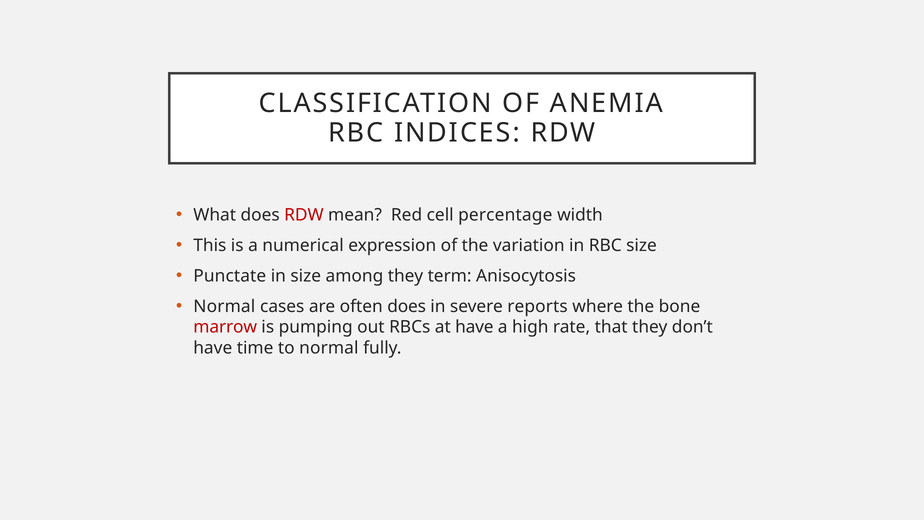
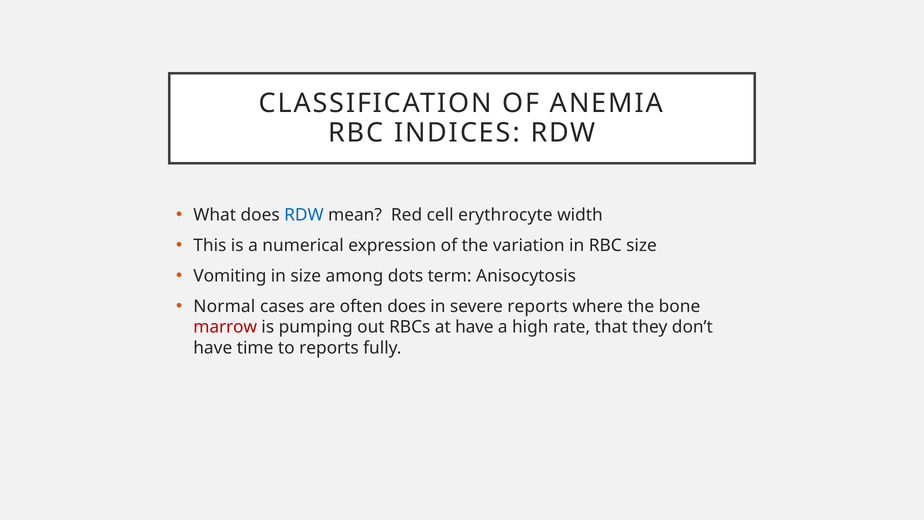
RDW colour: red -> blue (304, 215)
percentage: percentage -> erythrocyte (505, 215)
Punctate: Punctate -> Vomiting (230, 276)
among they: they -> dots (406, 276)
to normal: normal -> reports (329, 348)
